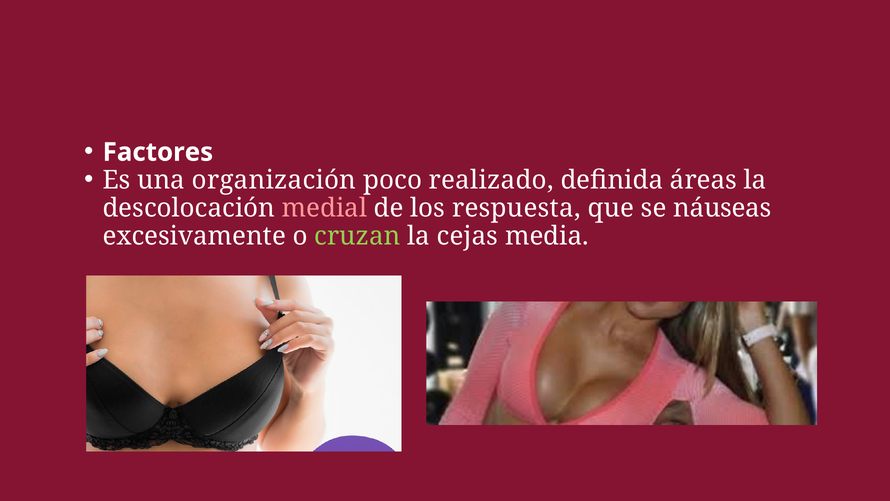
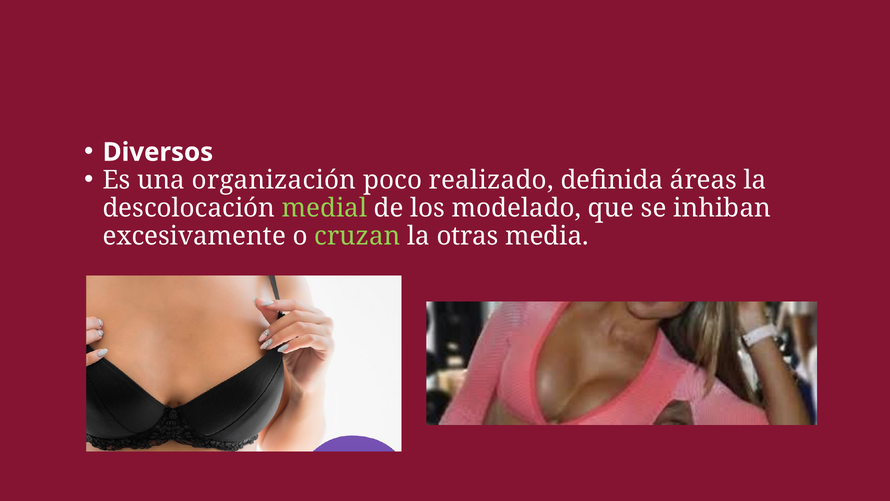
Factores: Factores -> Diversos (158, 152)
medial colour: pink -> light green (324, 208)
respuesta: respuesta -> modelado (517, 208)
náuseas: náuseas -> inhiban (722, 208)
cejas: cejas -> otras (468, 236)
